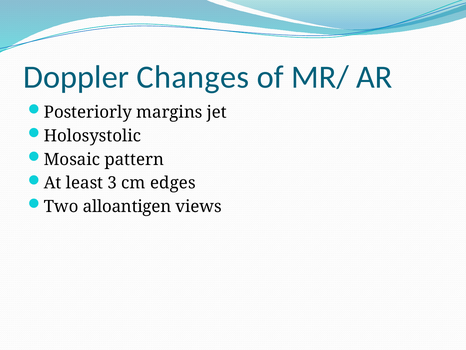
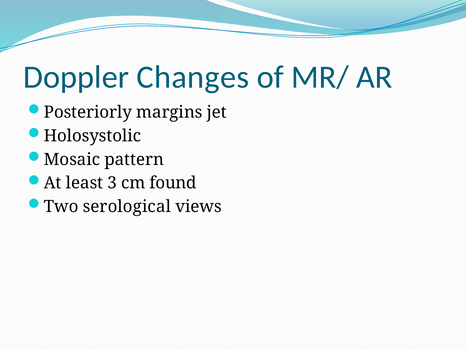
edges: edges -> found (173, 183)
alloantigen: alloantigen -> serological (127, 206)
